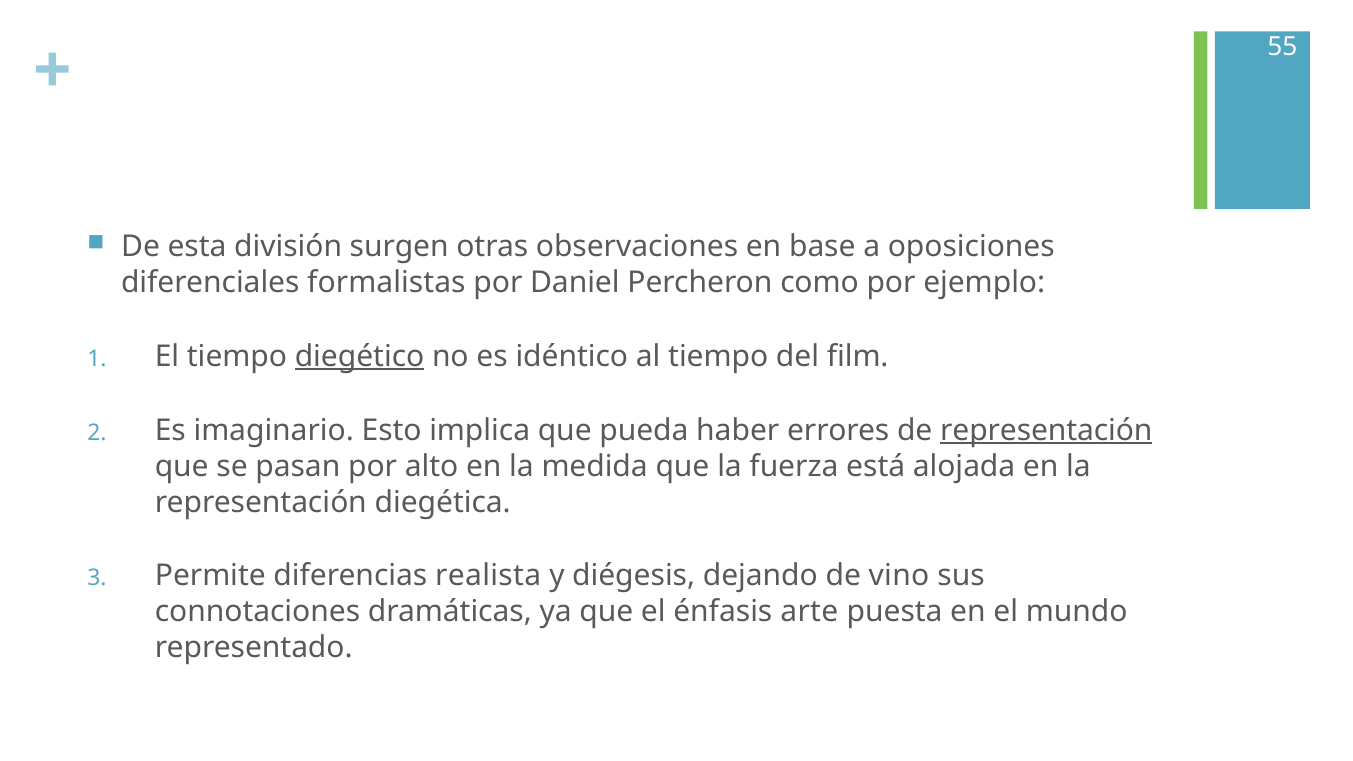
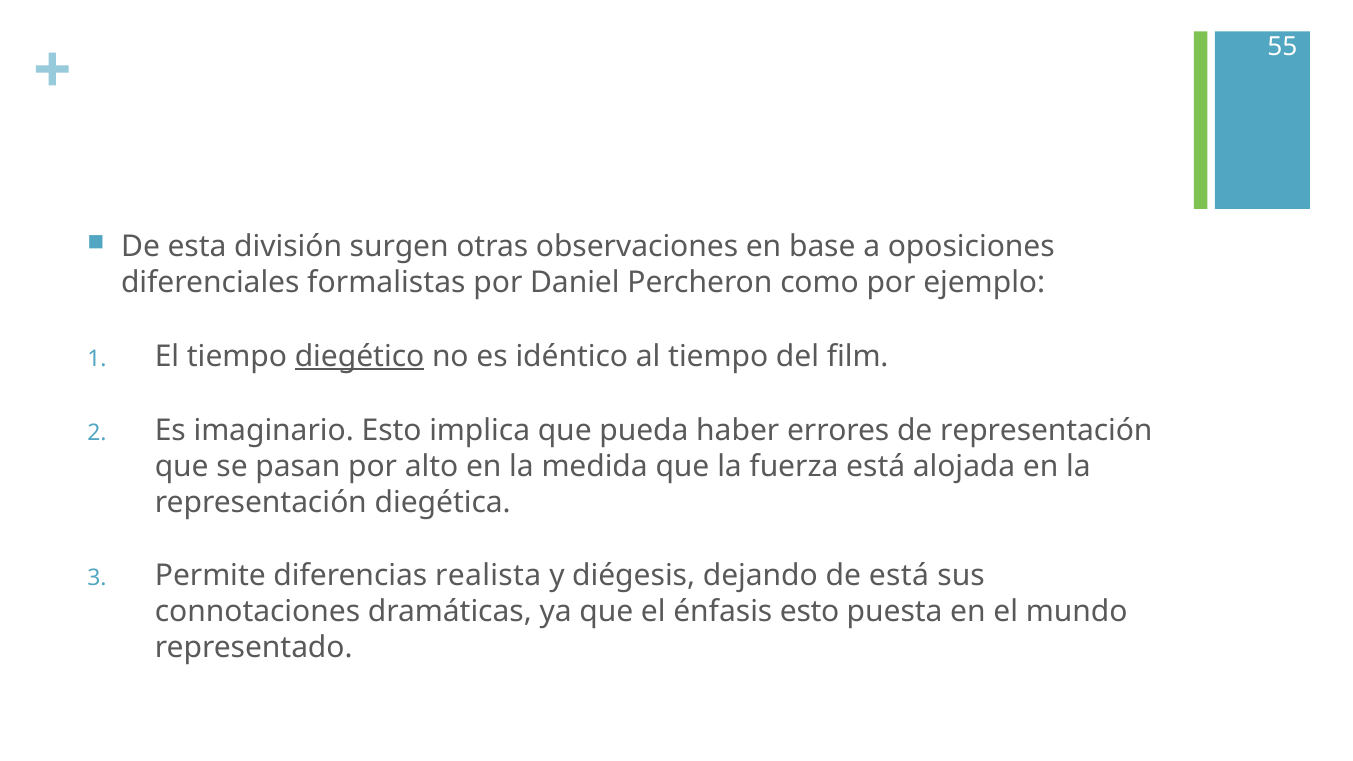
representación underline: present -> none (1046, 430)
de vino: vino -> está (899, 576)
énfasis arte: arte -> esto (810, 612)
